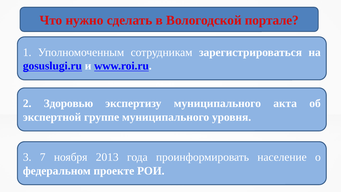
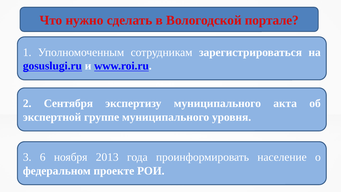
Здоровью: Здоровью -> Сентября (68, 103)
7: 7 -> 6 (43, 157)
